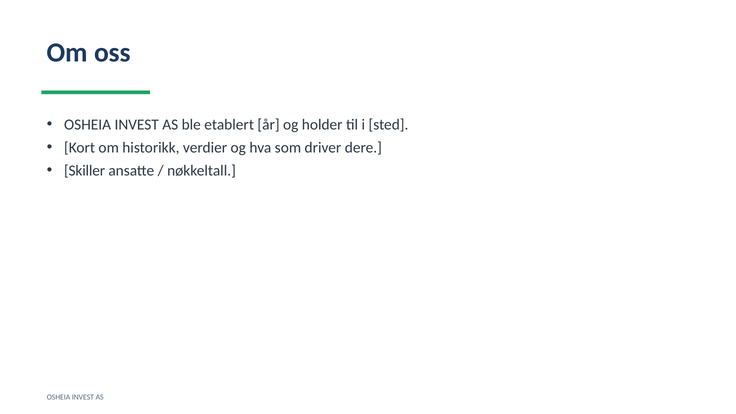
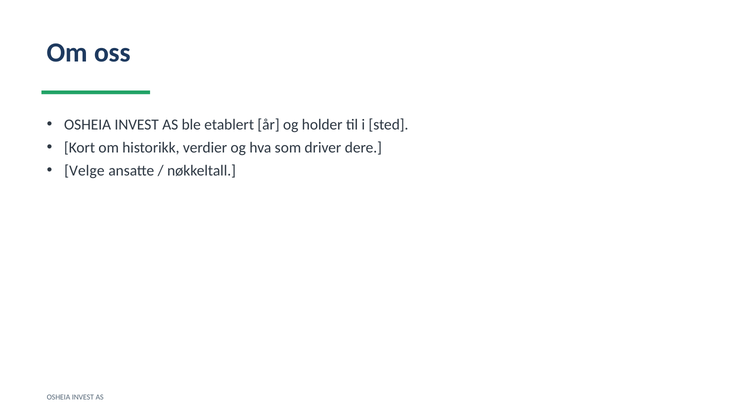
Skiller: Skiller -> Velge (84, 171)
